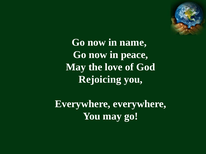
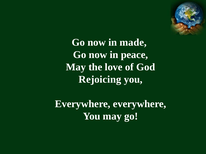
name: name -> made (133, 42)
